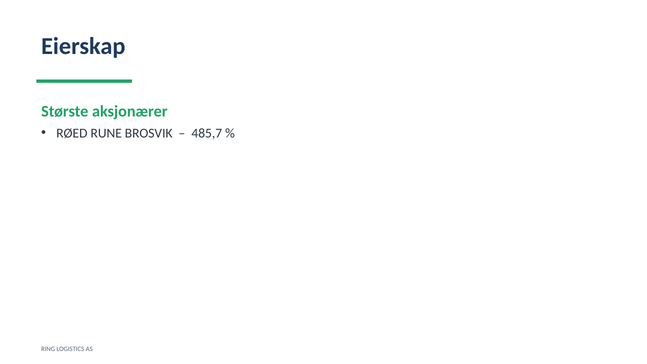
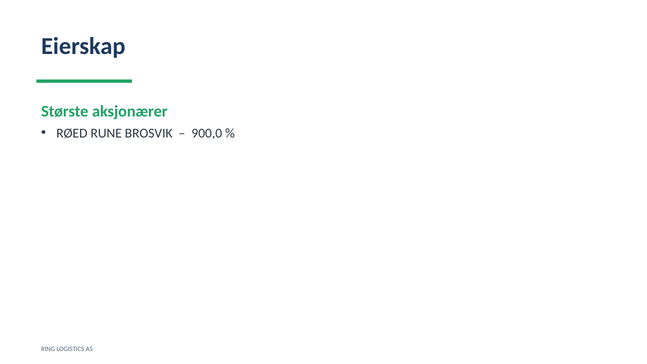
485,7: 485,7 -> 900,0 (207, 133)
